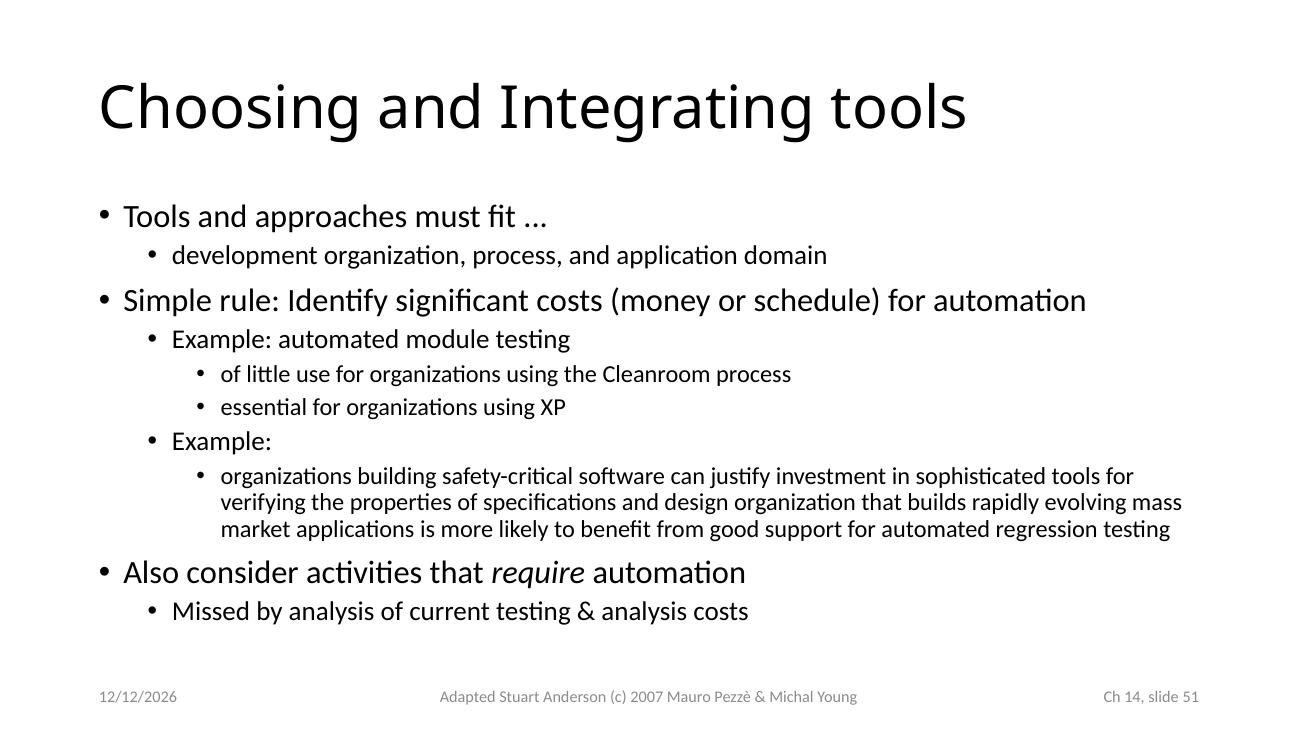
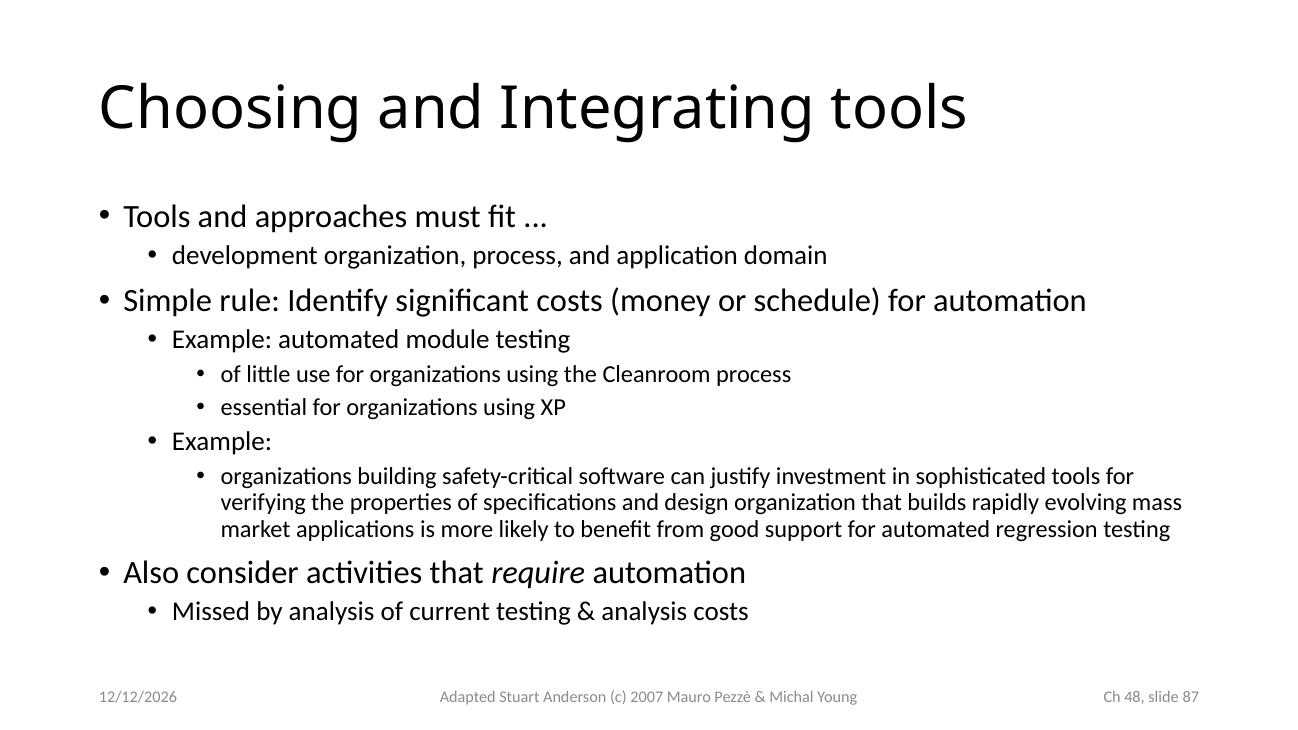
14: 14 -> 48 (1135, 697)
51: 51 -> 87 (1191, 697)
